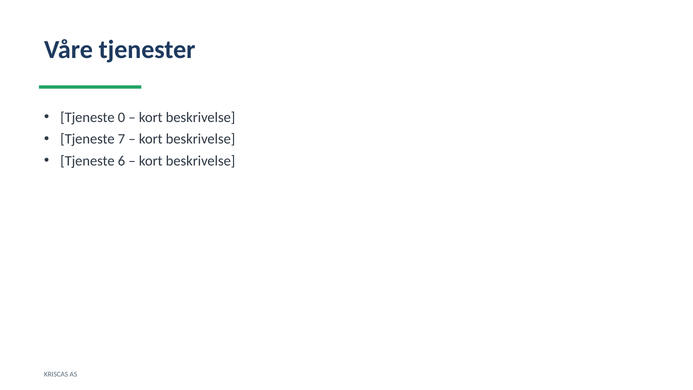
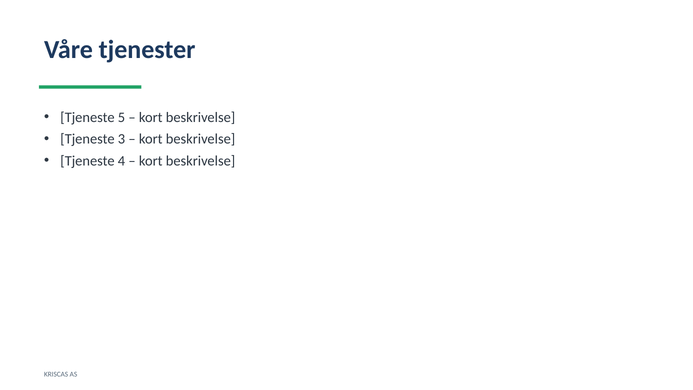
0: 0 -> 5 (121, 117)
7: 7 -> 3 (121, 139)
6: 6 -> 4 (121, 161)
